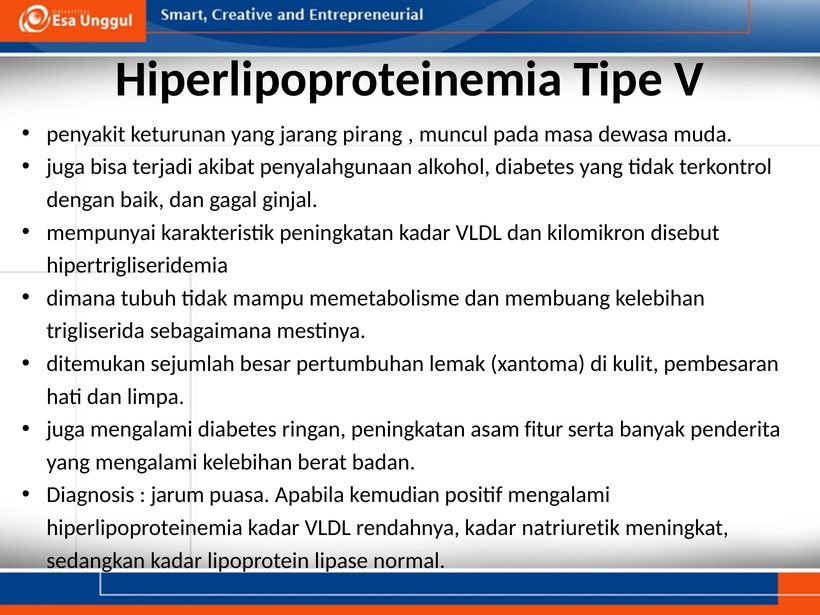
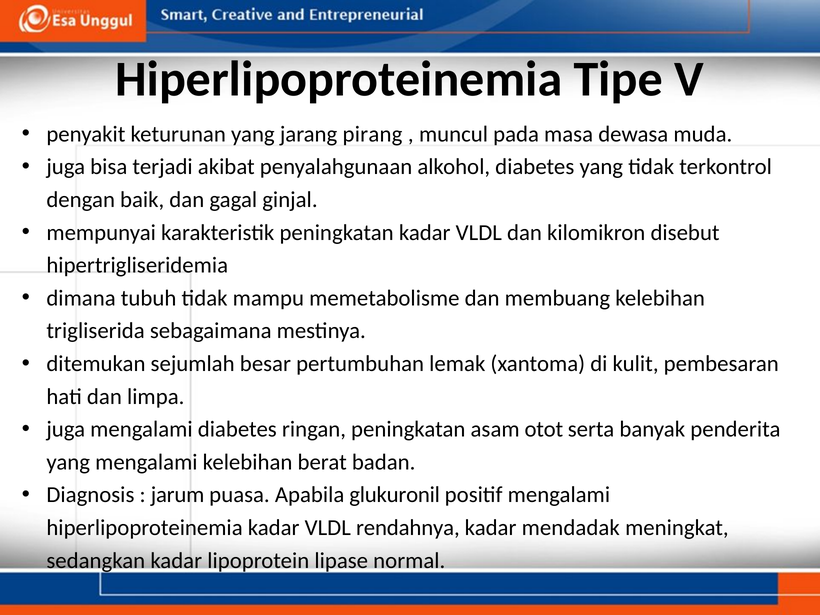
fitur: fitur -> otot (544, 429)
kemudian: kemudian -> glukuronil (395, 495)
natriuretik: natriuretik -> mendadak (571, 528)
